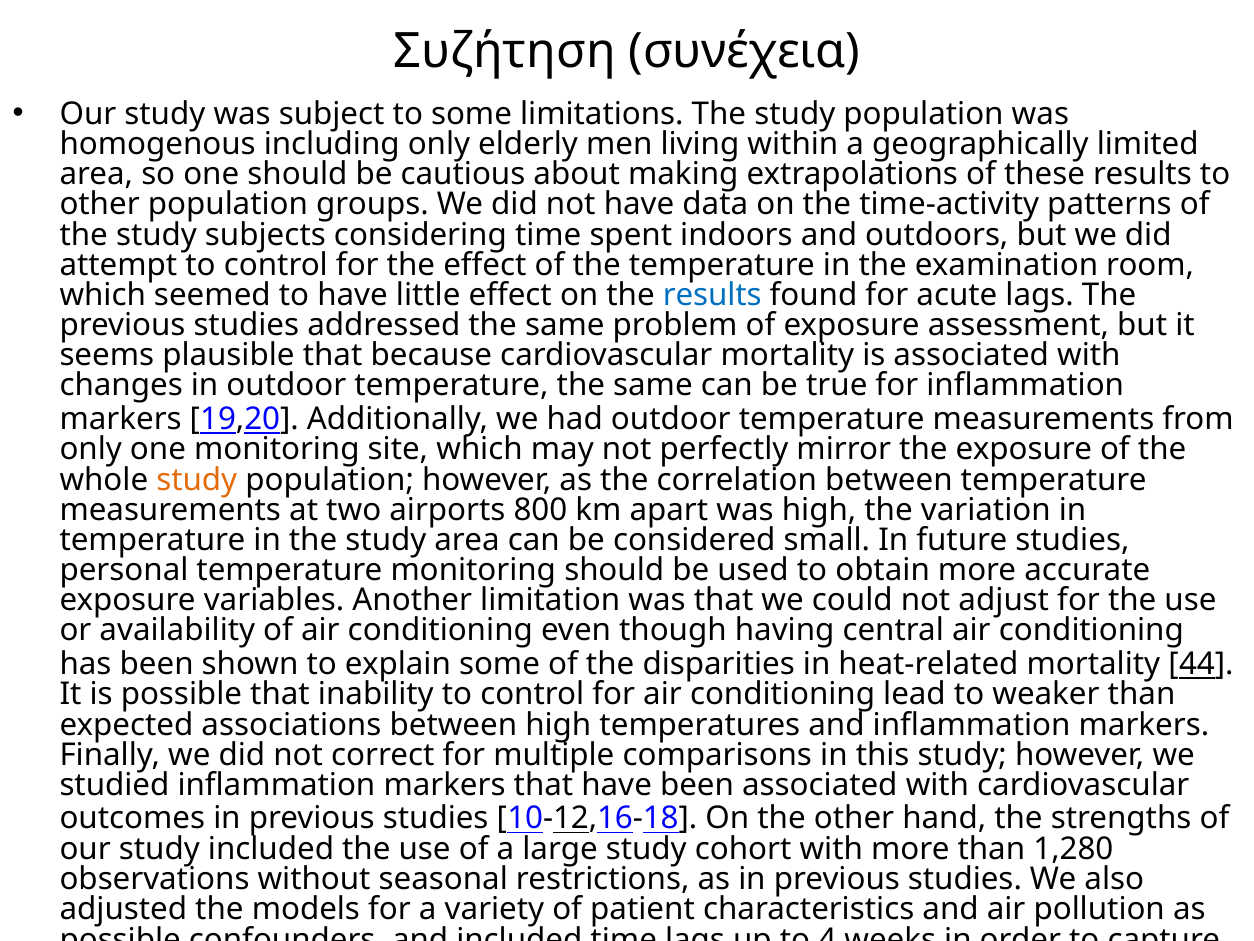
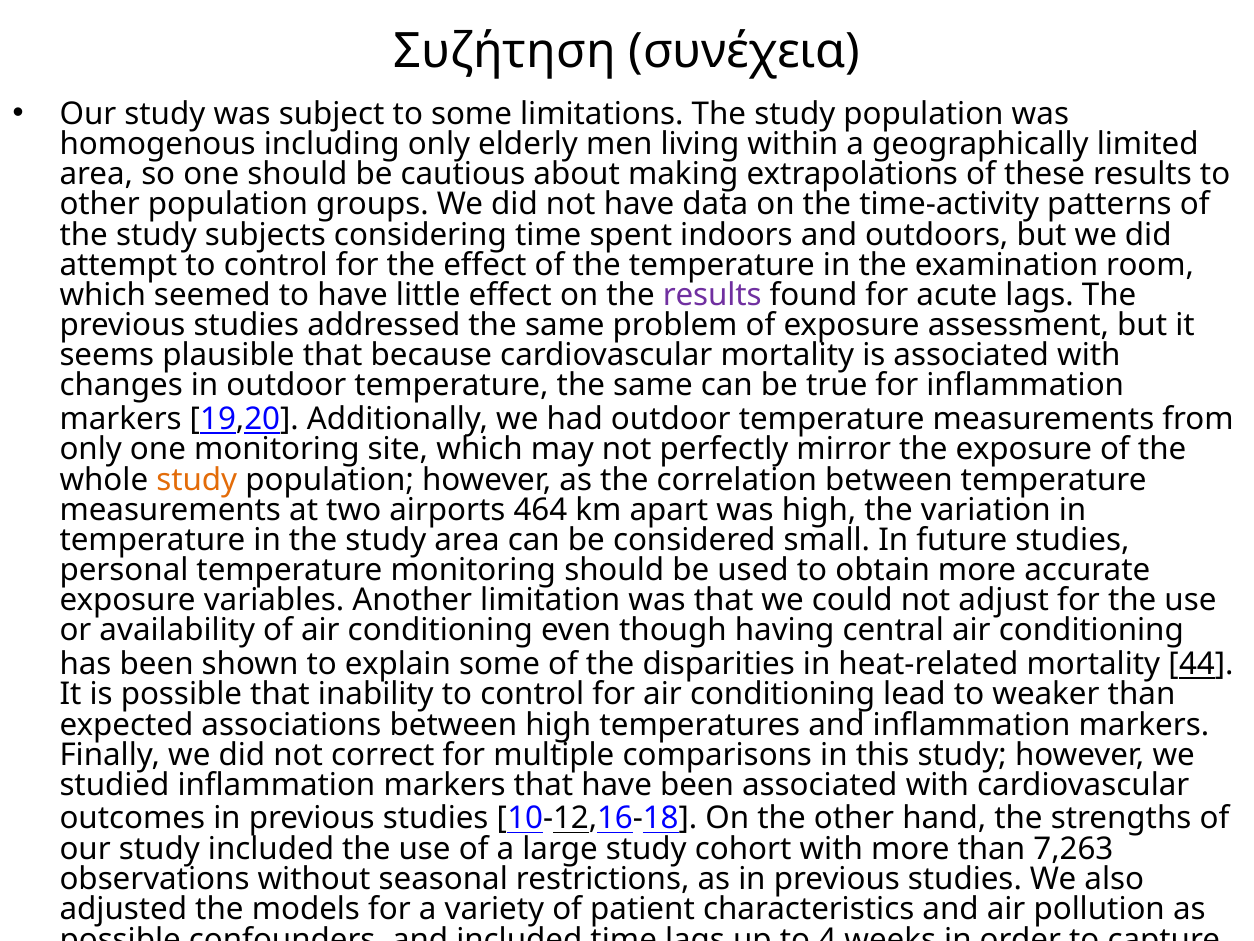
results colour: blue -> purple (712, 295)
800: 800 -> 464 (540, 510)
1,280: 1,280 -> 7,263 (1073, 849)
